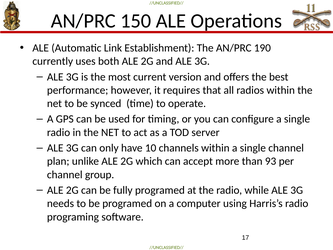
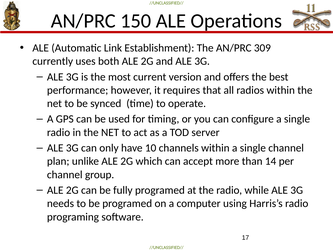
190: 190 -> 309 (262, 48)
93: 93 -> 14 (271, 161)
